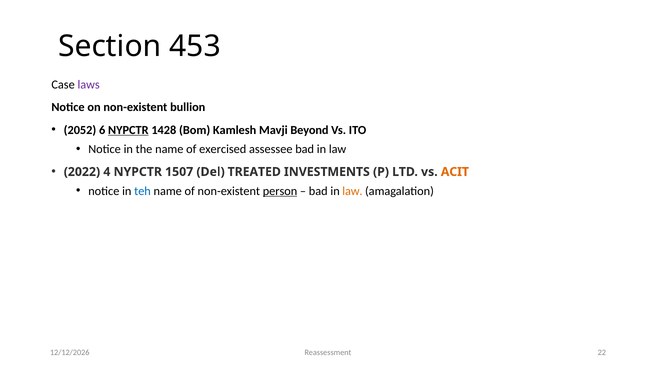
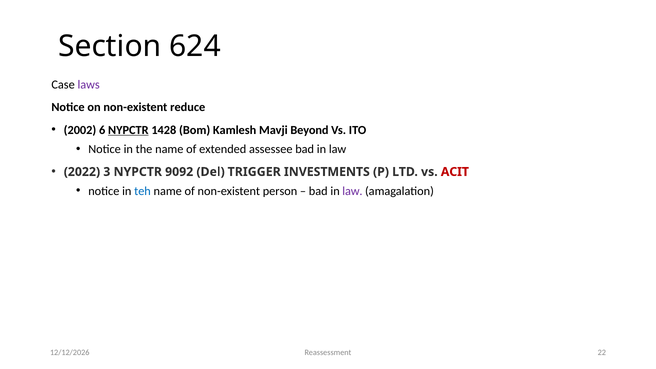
453: 453 -> 624 (195, 46)
bullion: bullion -> reduce (188, 107)
2052: 2052 -> 2002 (80, 130)
exercised: exercised -> extended (223, 149)
4: 4 -> 3 (107, 172)
1507: 1507 -> 9092 (179, 172)
TREATED: TREATED -> TRIGGER (254, 172)
ACIT colour: orange -> red (455, 172)
person underline: present -> none (280, 191)
law colour: orange -> purple (352, 191)
